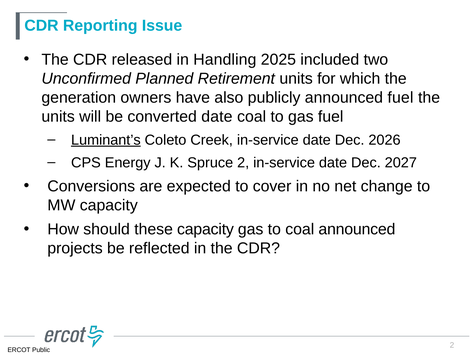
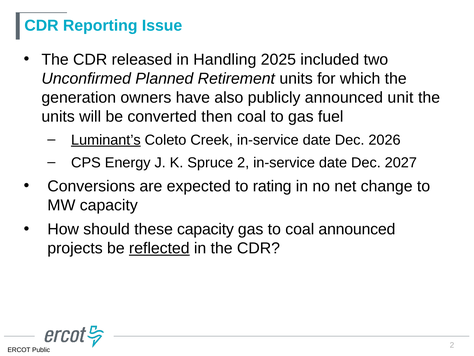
announced fuel: fuel -> unit (400, 97)
converted date: date -> then (217, 116)
cover: cover -> rating (272, 186)
reflected underline: none -> present (159, 248)
